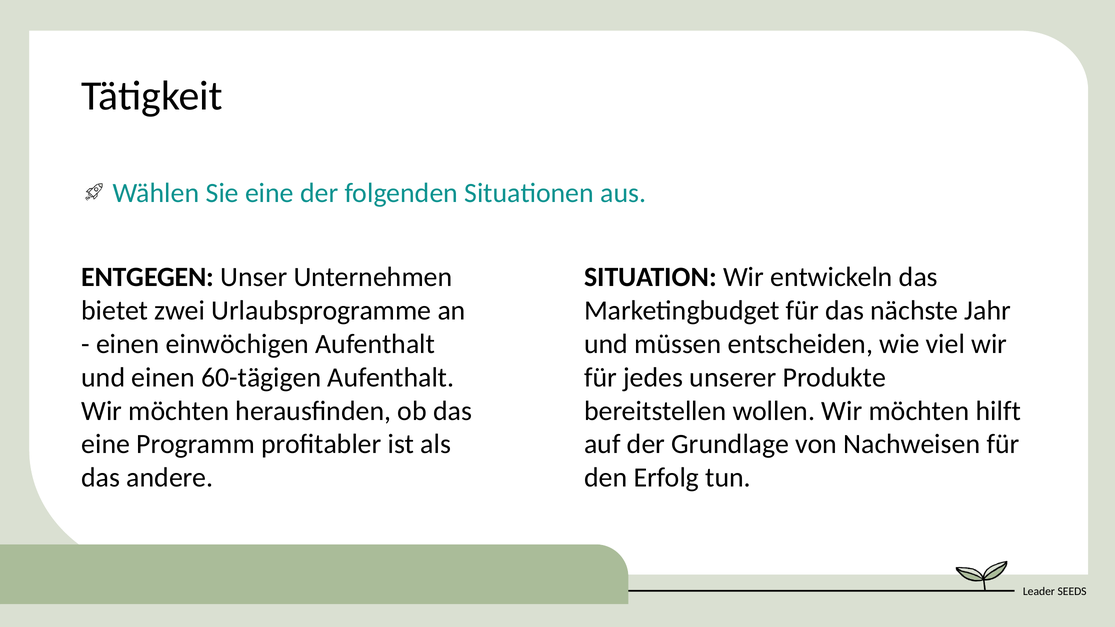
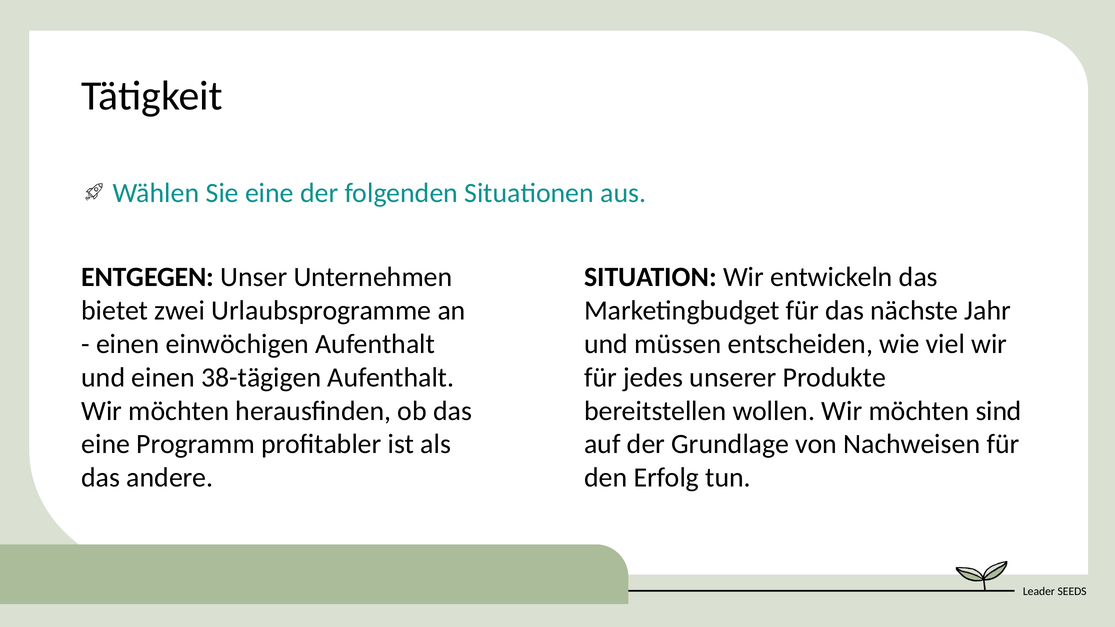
60-tägigen: 60-tägigen -> 38-tägigen (261, 378)
hilft: hilft -> sind (999, 411)
